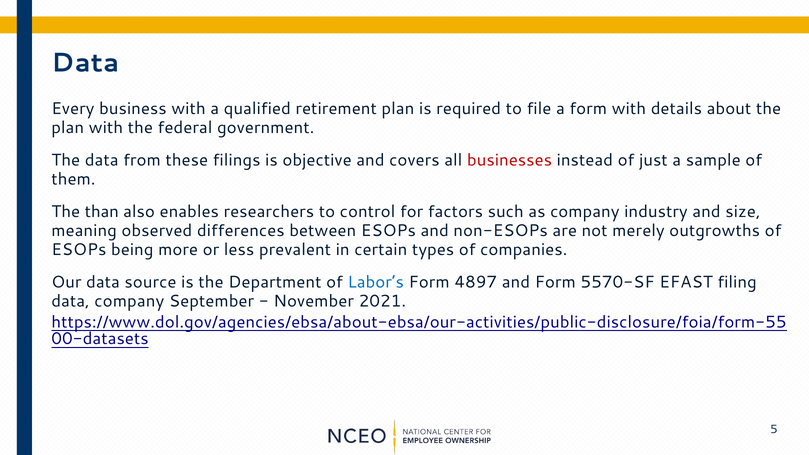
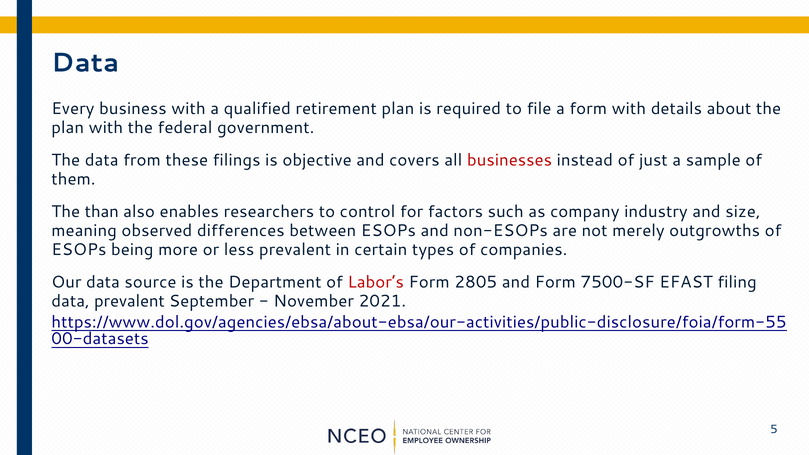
Labor’s colour: blue -> red (376, 282)
4897: 4897 -> 2805 (476, 282)
5570-SF: 5570-SF -> 7500-SF (618, 282)
data company: company -> prevalent (129, 301)
